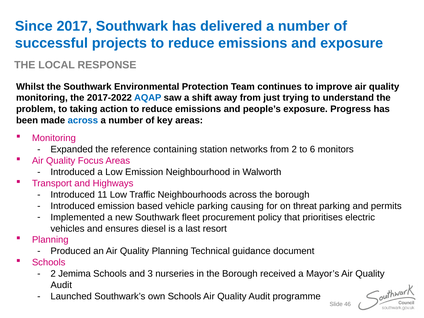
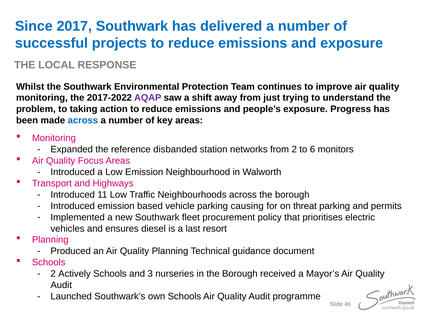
AQAP colour: blue -> purple (148, 98)
containing: containing -> disbanded (175, 149)
Jemima: Jemima -> Actively (75, 274)
